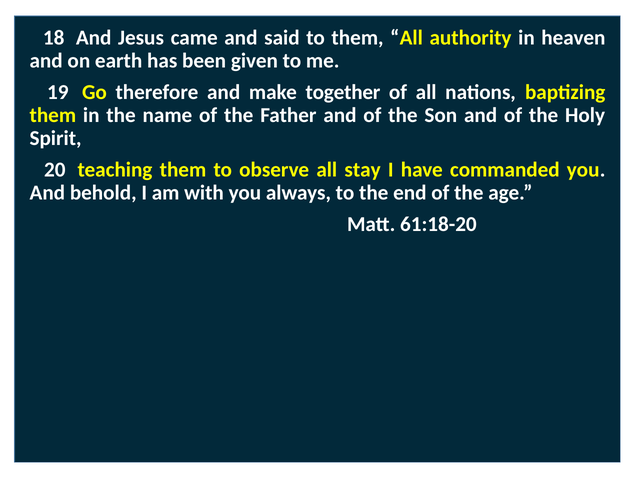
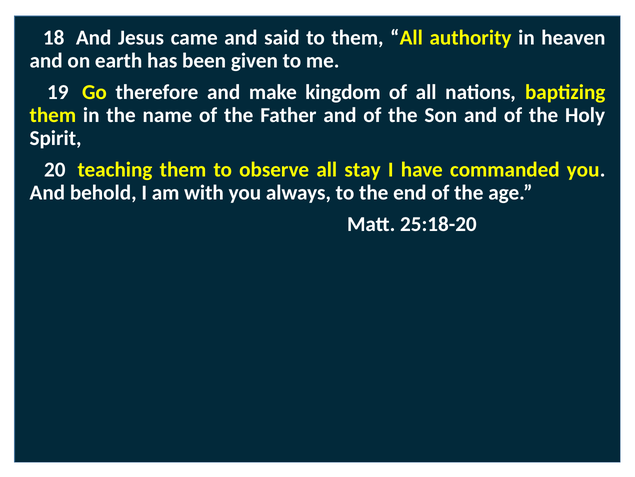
together: together -> kingdom (343, 92)
61:18-20: 61:18-20 -> 25:18-20 (438, 224)
